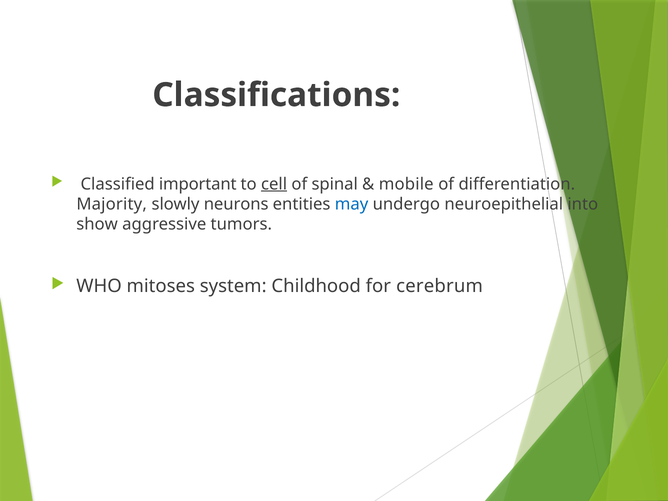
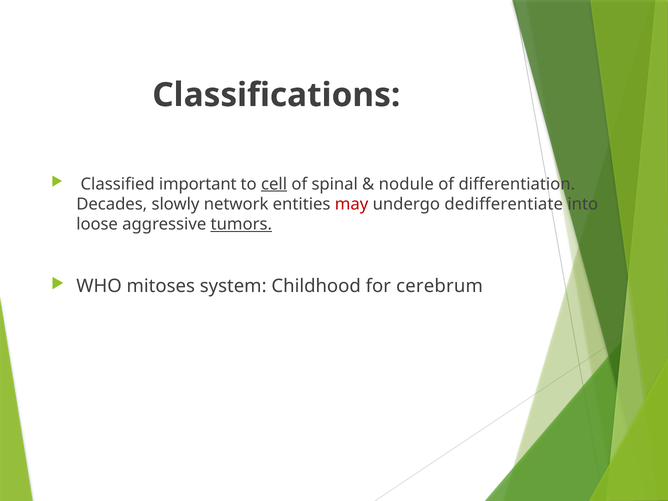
mobile: mobile -> nodule (406, 184)
Majority: Majority -> Decades (112, 204)
neurons: neurons -> network (236, 204)
may colour: blue -> red (352, 204)
neuroepithelial: neuroepithelial -> dedifferentiate (504, 204)
show: show -> loose (97, 224)
tumors underline: none -> present (241, 224)
